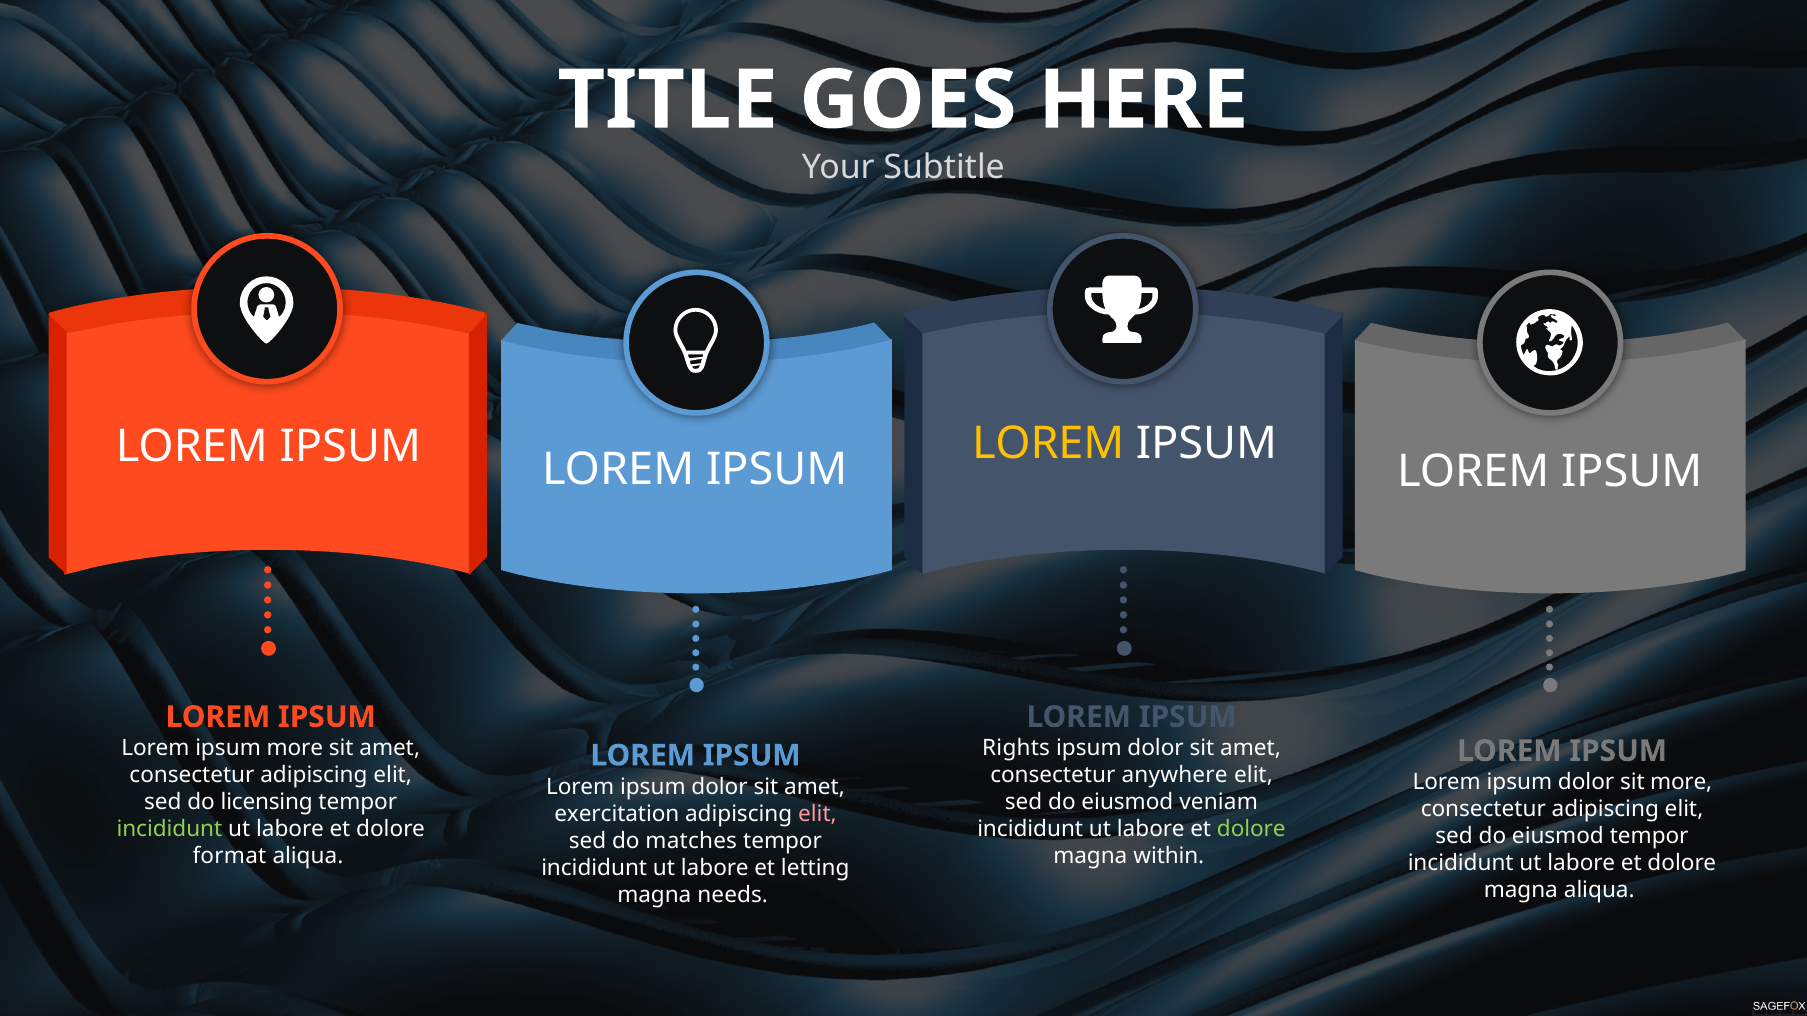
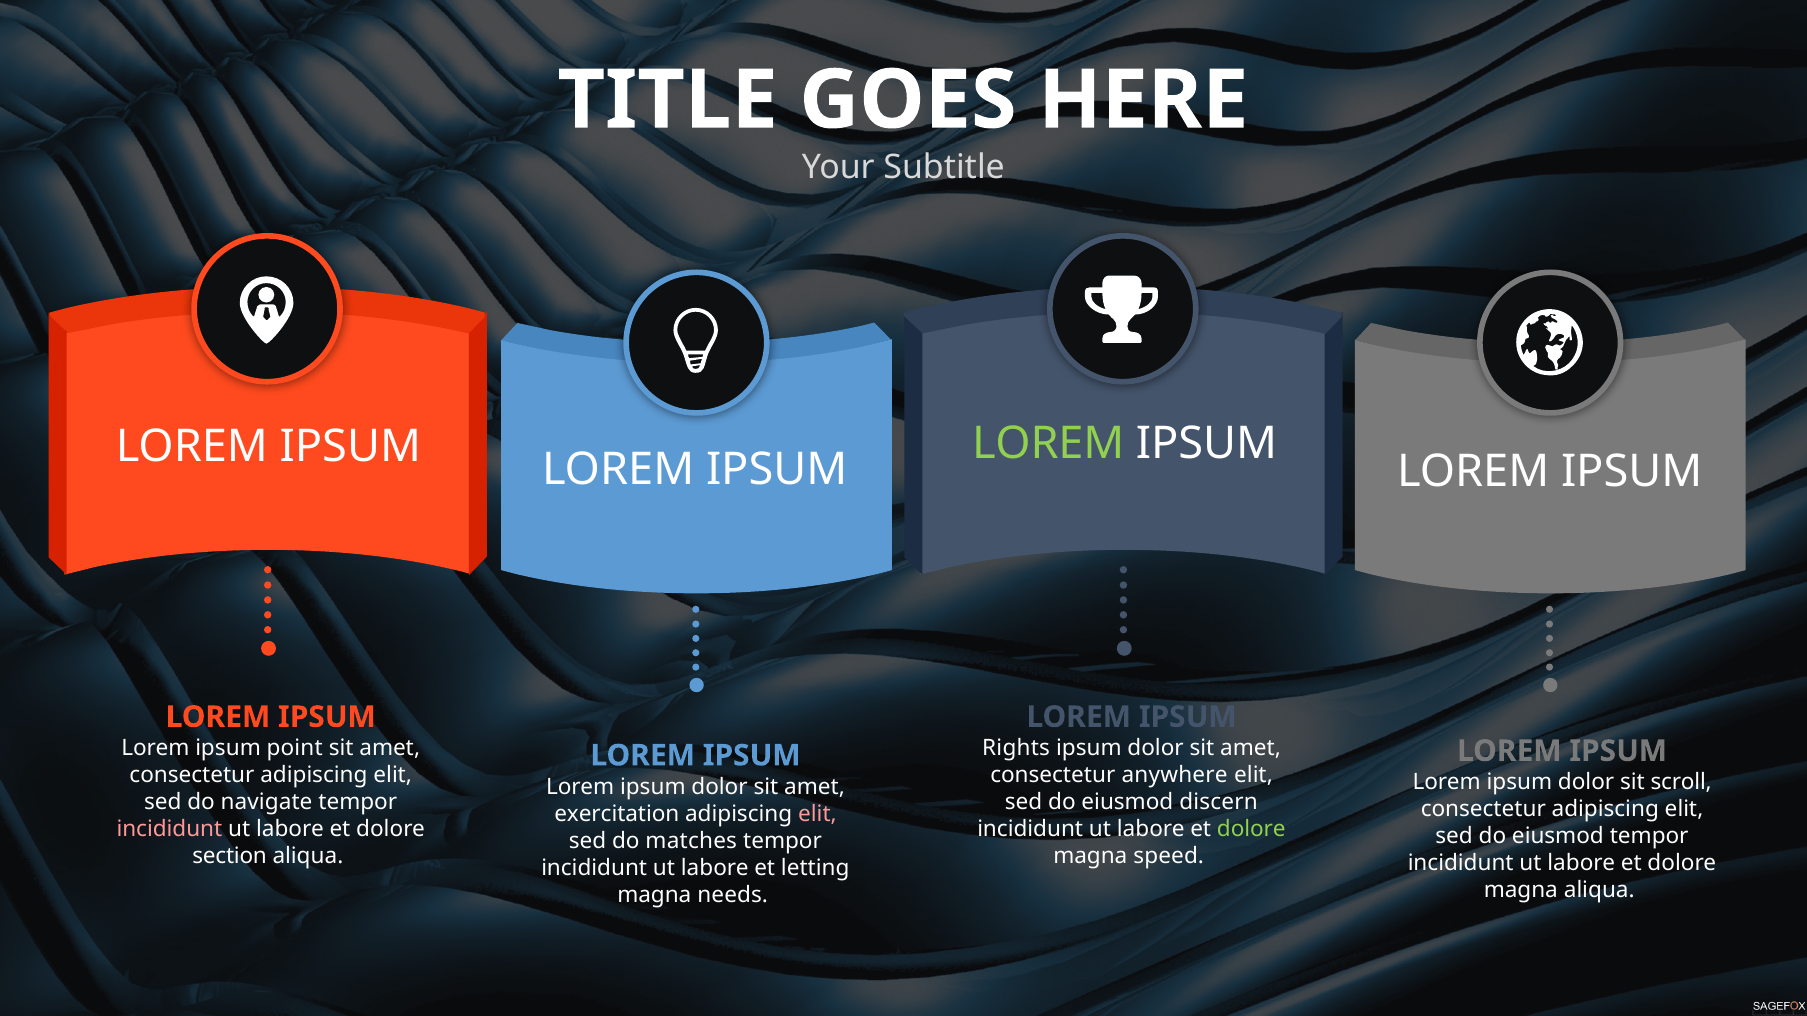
LOREM colour: yellow -> light green (1048, 443)
ipsum more: more -> point (295, 748)
sit more: more -> scroll (1681, 782)
licensing: licensing -> navigate (267, 803)
veniam: veniam -> discern (1219, 803)
incididunt colour: light green -> pink (169, 830)
format: format -> section (230, 857)
within: within -> speed (1169, 857)
